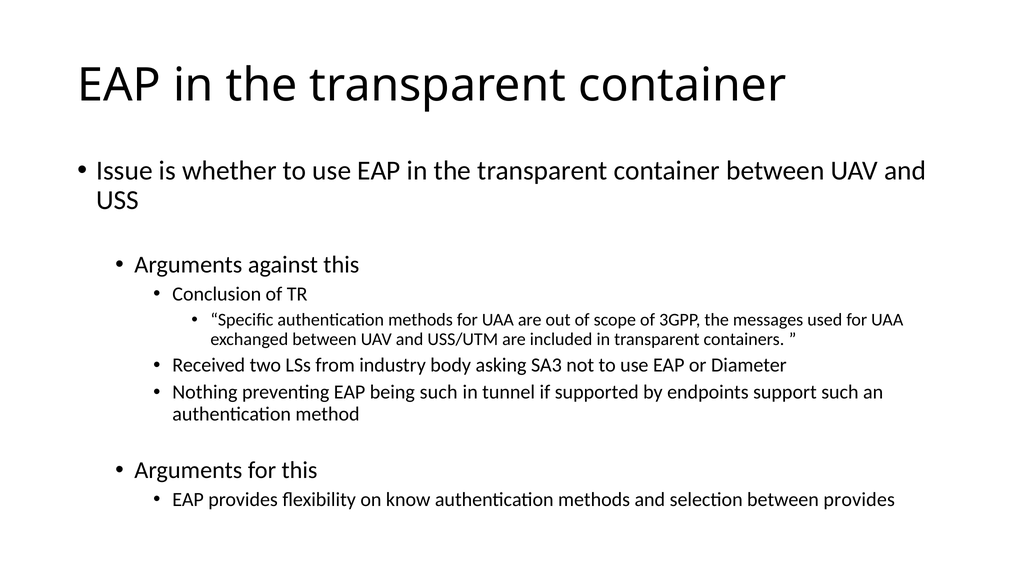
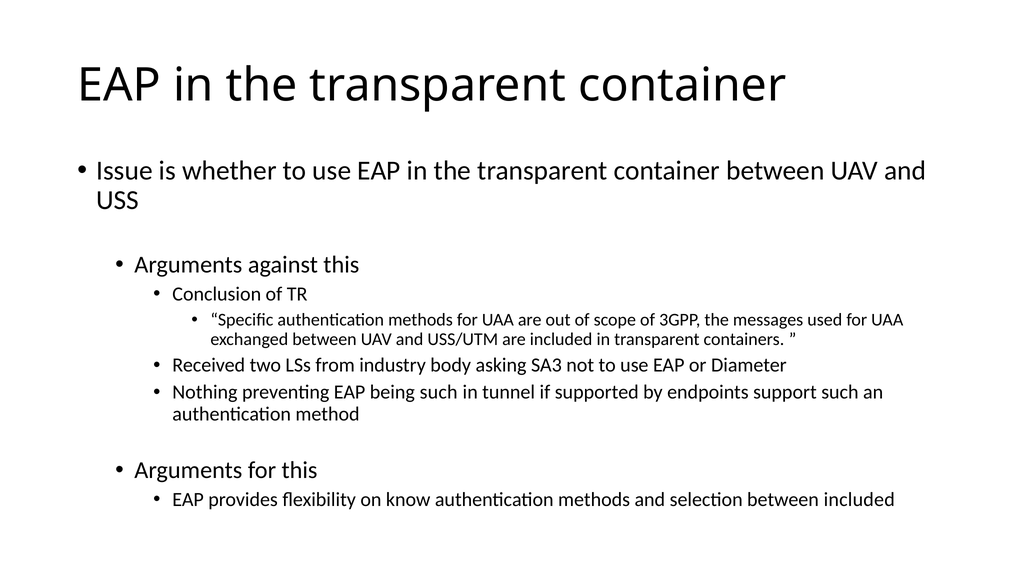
between provides: provides -> included (859, 499)
